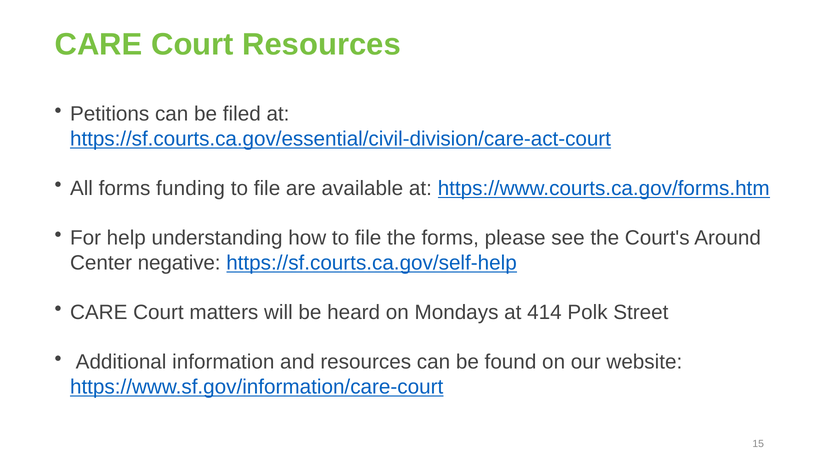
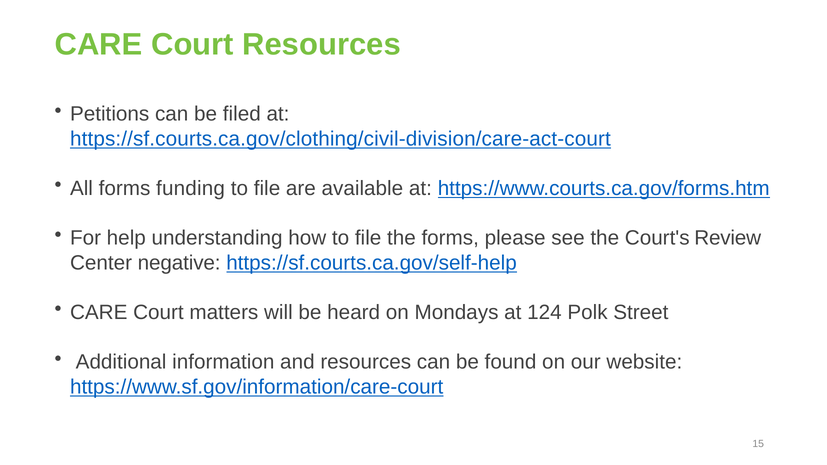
https://sf.courts.ca.gov/essential/civil-division/care-act-court: https://sf.courts.ca.gov/essential/civil-division/care-act-court -> https://sf.courts.ca.gov/clothing/civil-division/care-act-court (340, 139)
Around: Around -> Review (728, 238)
414: 414 -> 124 (544, 313)
